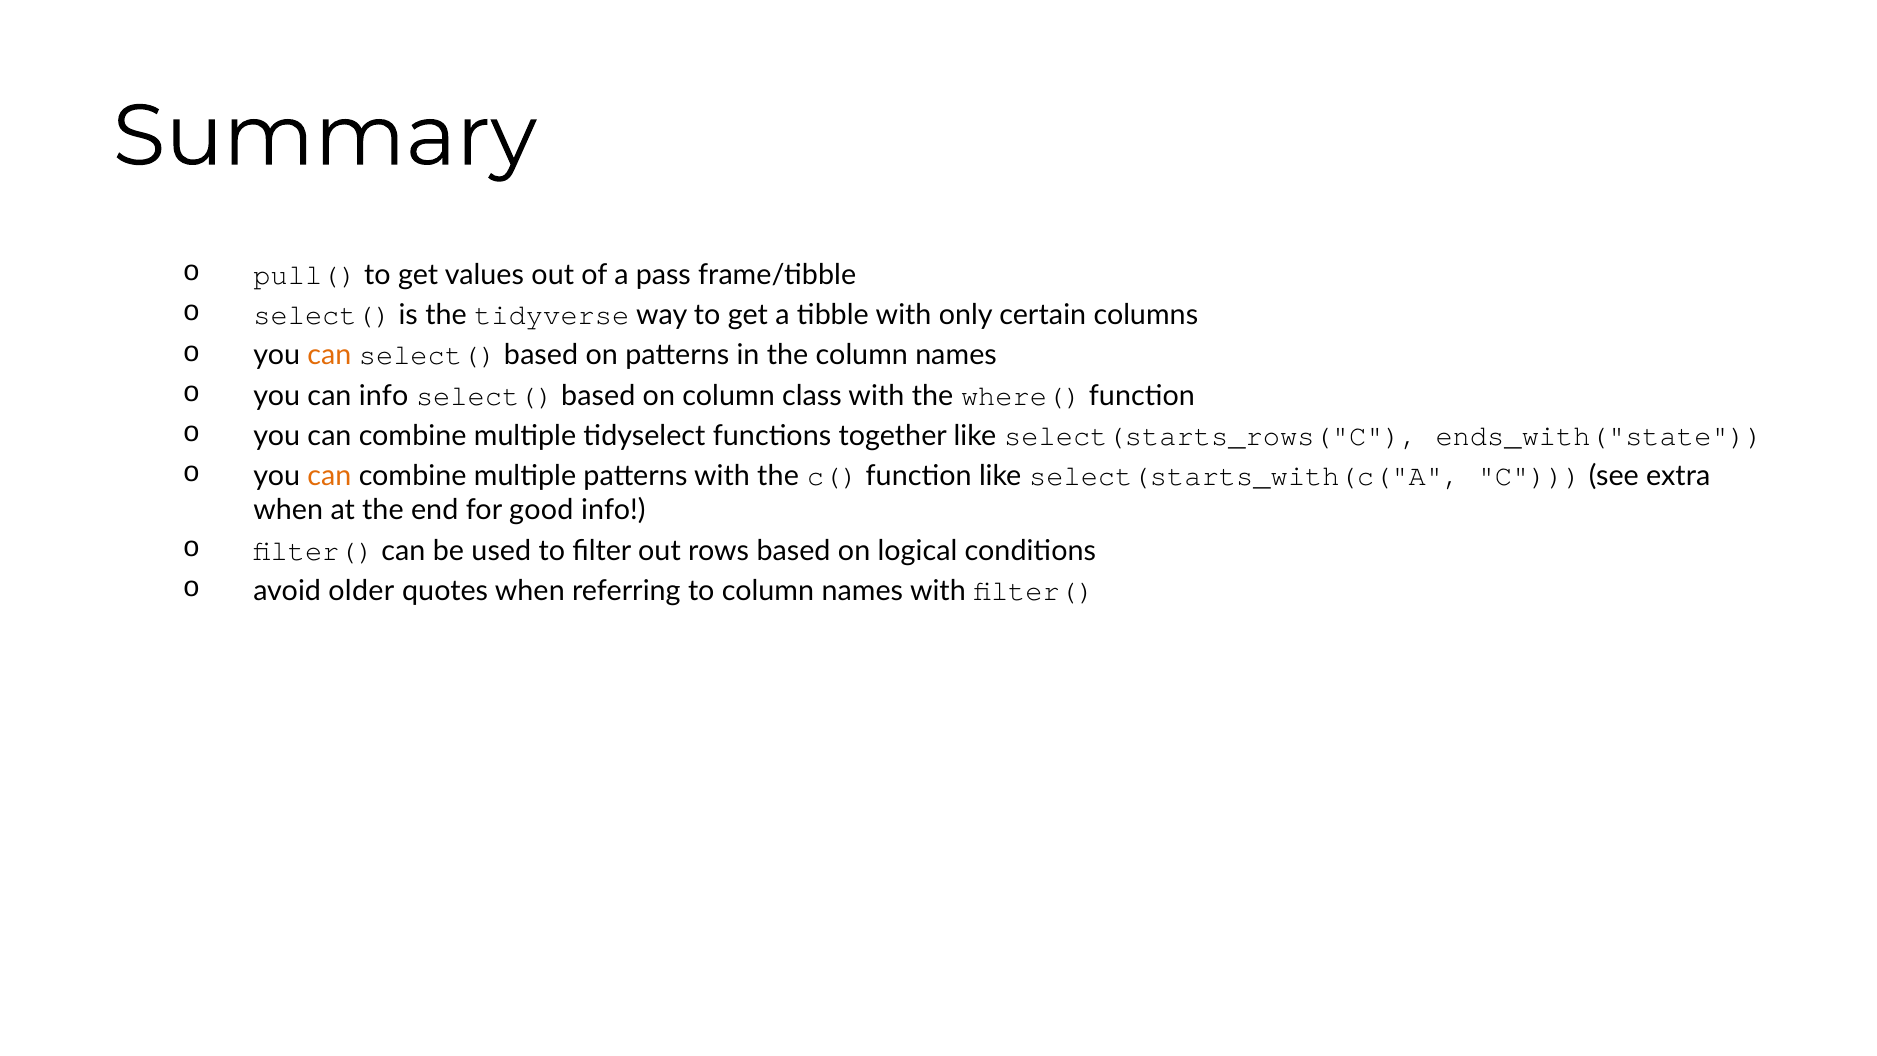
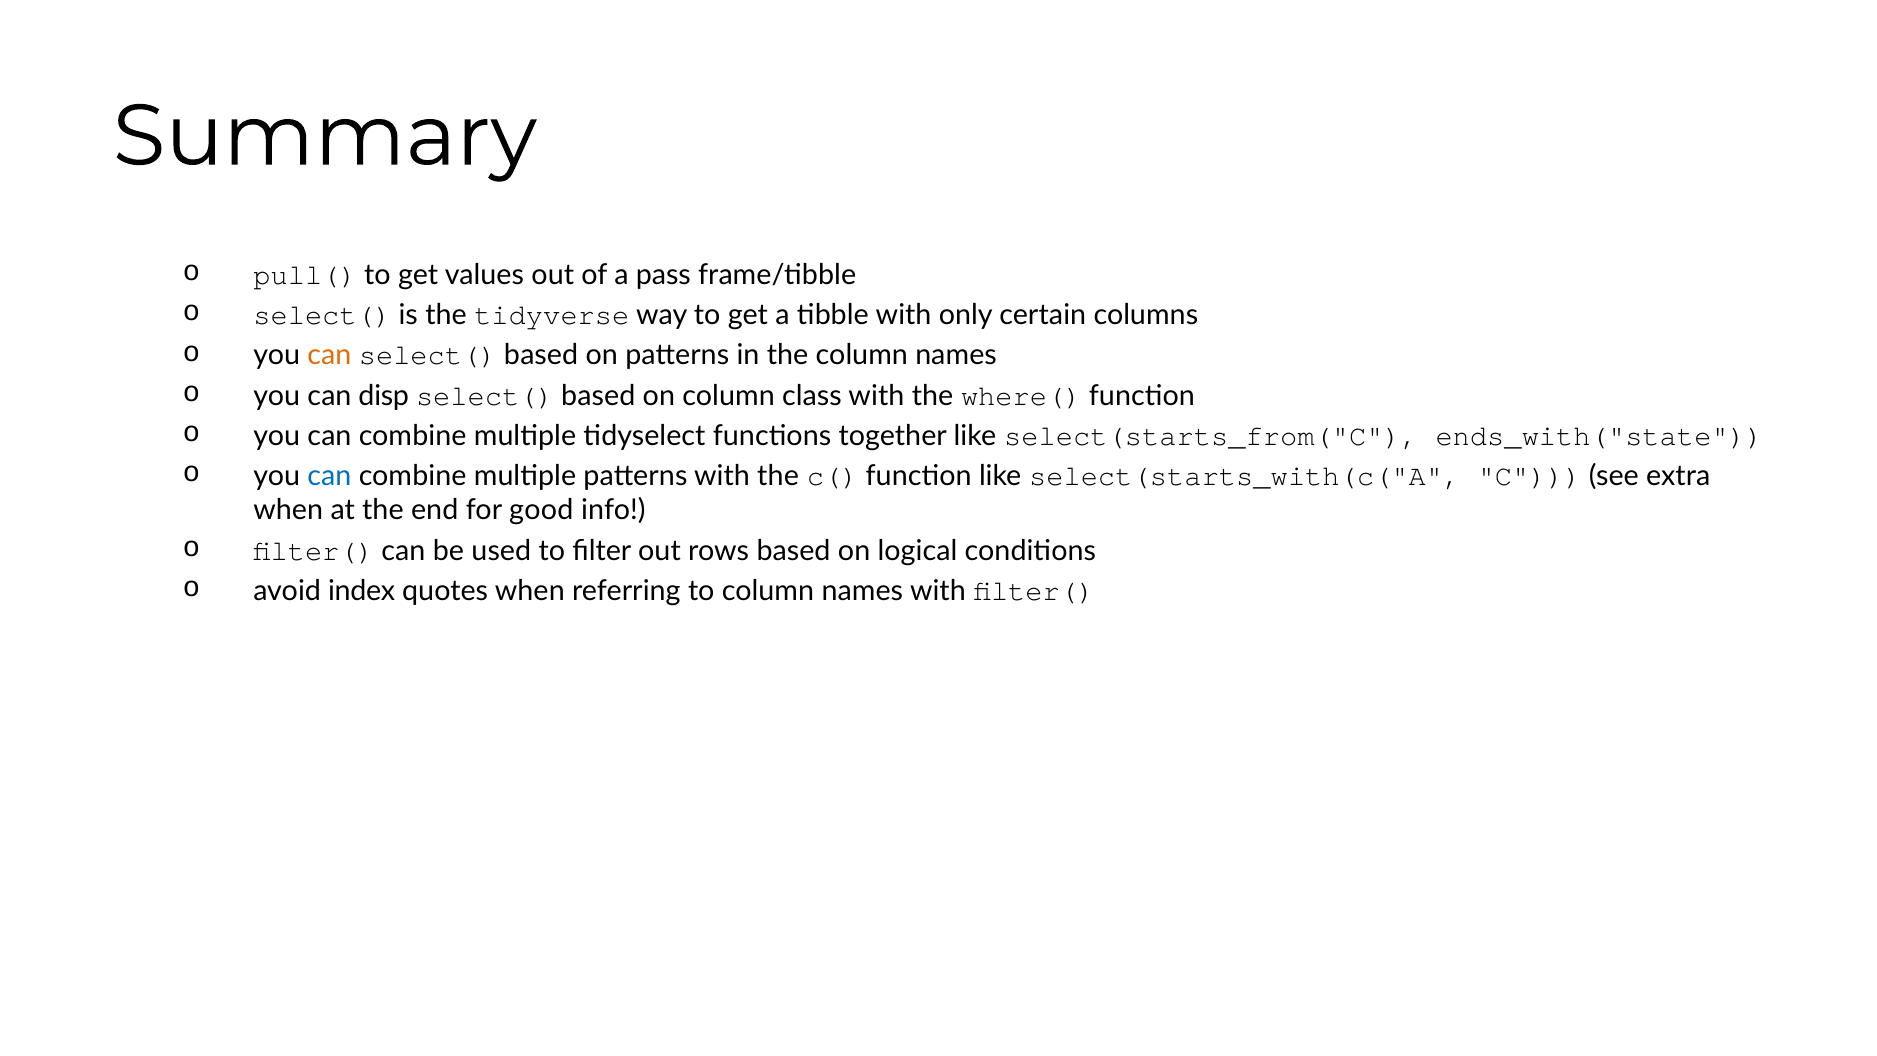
can info: info -> disp (384, 396)
select(starts_rows("C: select(starts_rows("C -> select(starts_from("C (1211, 436)
can colour: orange -> blue (329, 476)
older: older -> index (362, 591)
